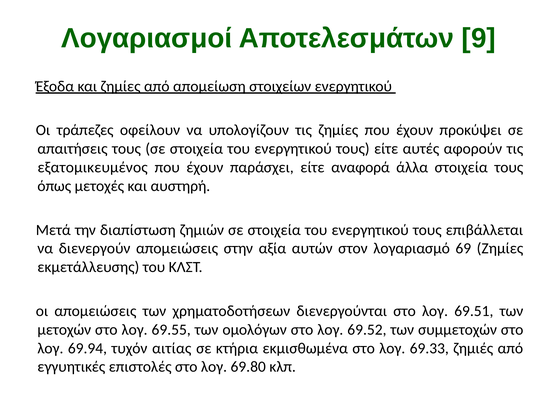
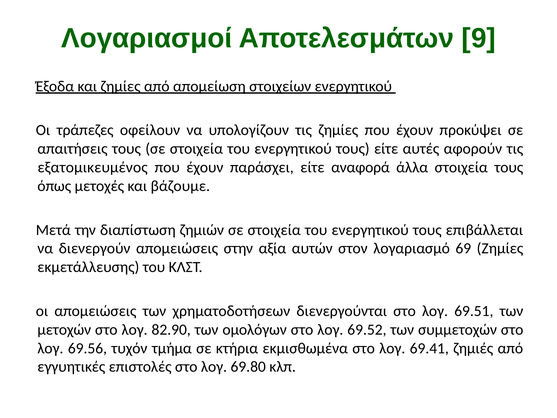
αυστηρή: αυστηρή -> βάζουμε (180, 186)
69.55: 69.55 -> 82.90 (171, 329)
69.94: 69.94 -> 69.56 (87, 348)
αιτίας: αιτίας -> τμήμα (172, 348)
69.33: 69.33 -> 69.41 (429, 348)
